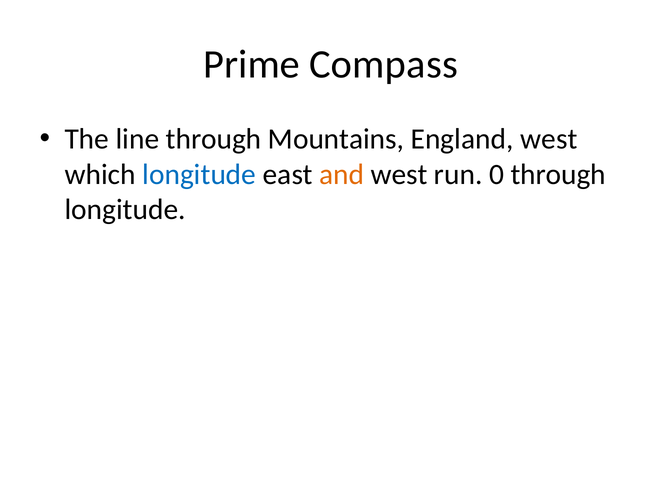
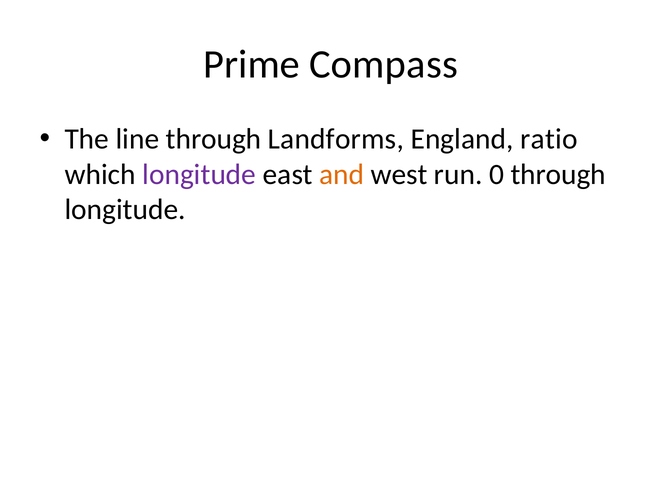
Mountains: Mountains -> Landforms (336, 139)
England west: west -> ratio (549, 139)
longitude colour: blue -> purple (199, 174)
